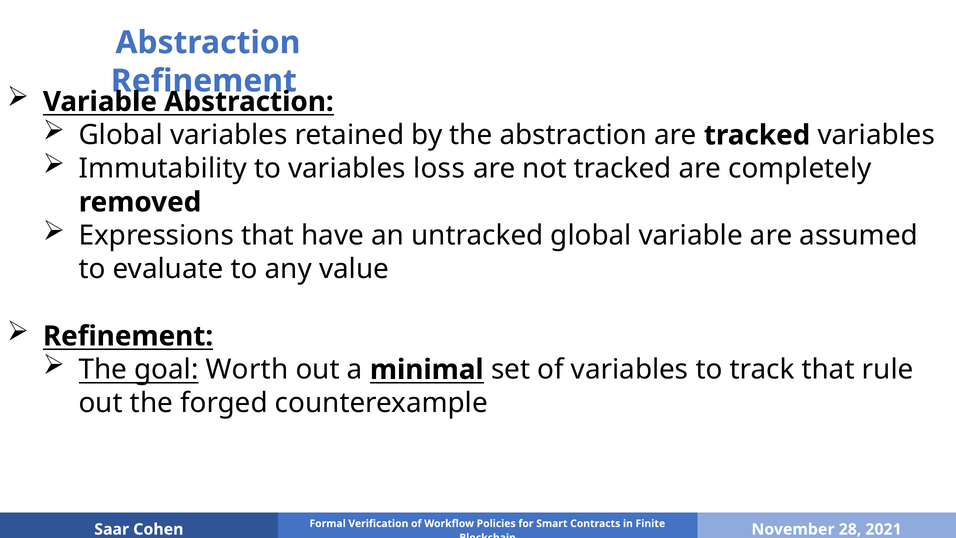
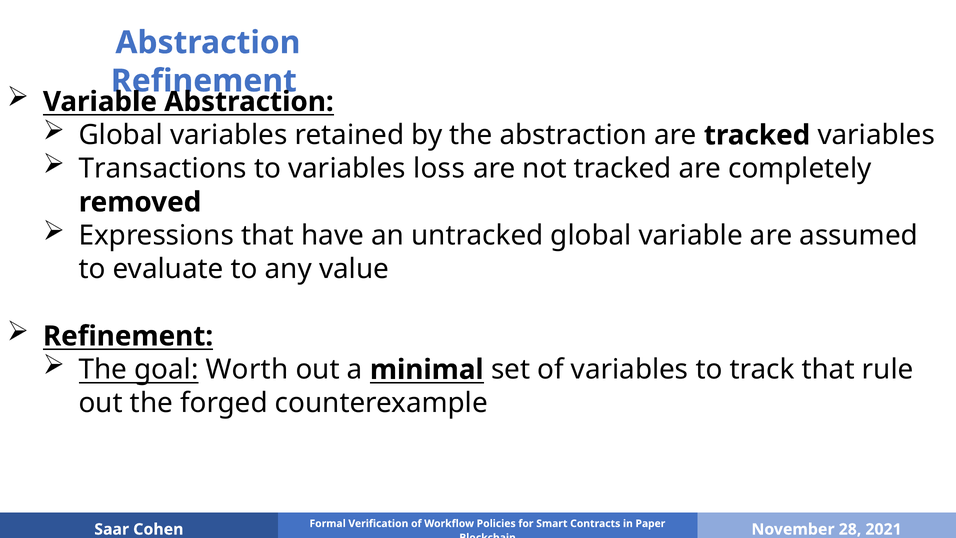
Immutability: Immutability -> Transactions (163, 169)
Finite: Finite -> Paper (650, 523)
